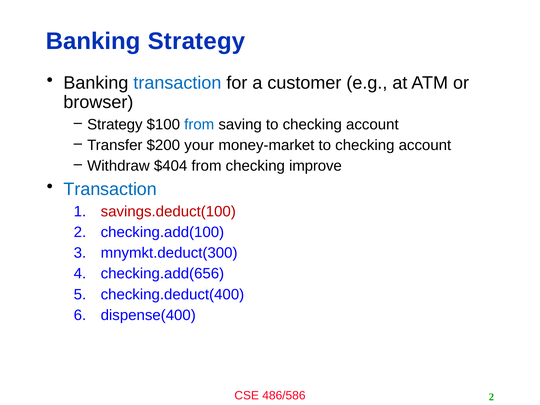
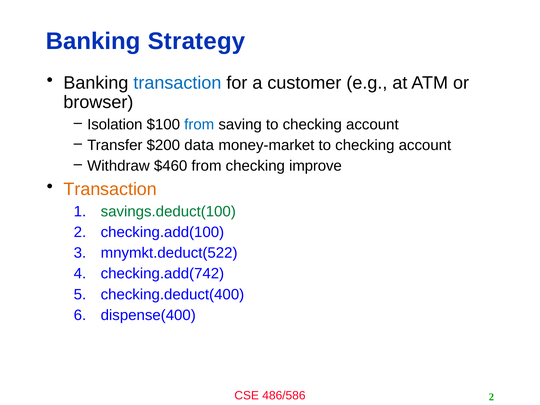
Strategy: Strategy -> Isolation (115, 125)
your: your -> data (199, 145)
$404: $404 -> $460 (171, 166)
Transaction colour: blue -> orange (110, 189)
savings.deduct(100 colour: red -> green (168, 212)
mnymkt.deduct(300: mnymkt.deduct(300 -> mnymkt.deduct(522 (169, 253)
checking.add(656: checking.add(656 -> checking.add(742 (162, 274)
